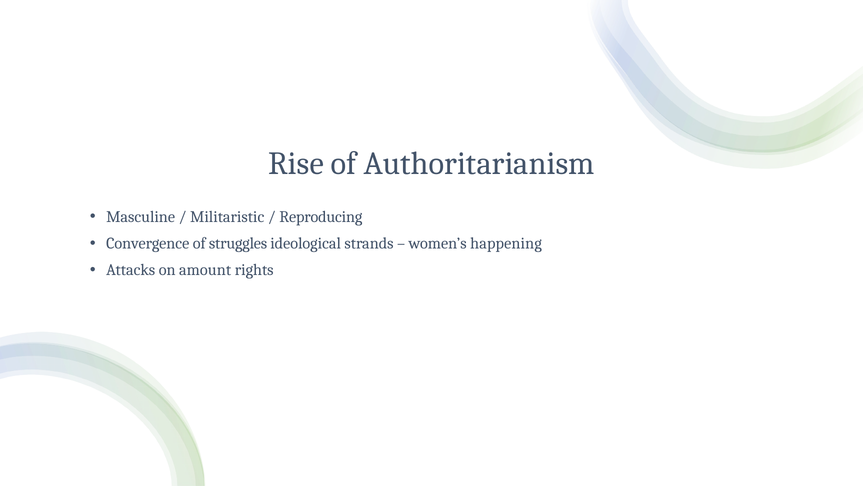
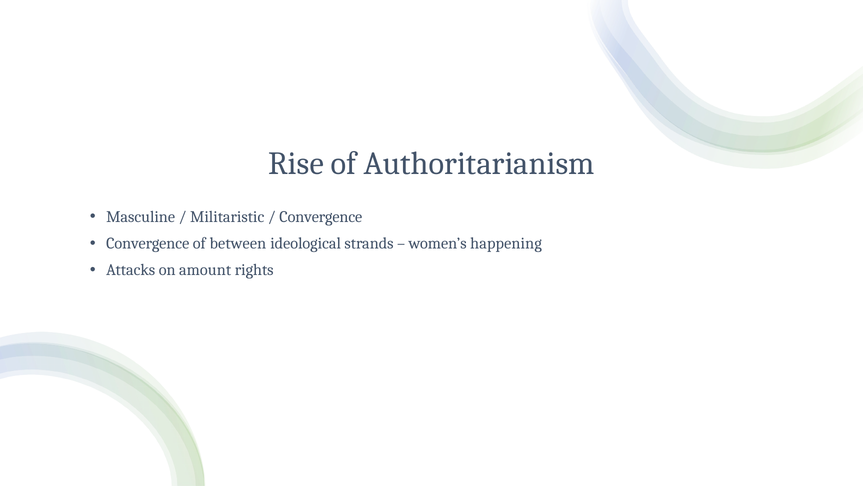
Reproducing: Reproducing -> Convergence (321, 217)
struggles: struggles -> between (238, 243)
